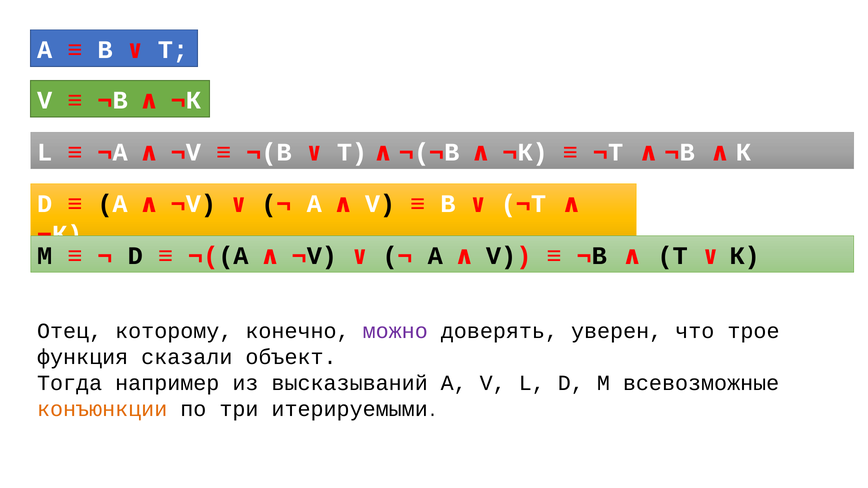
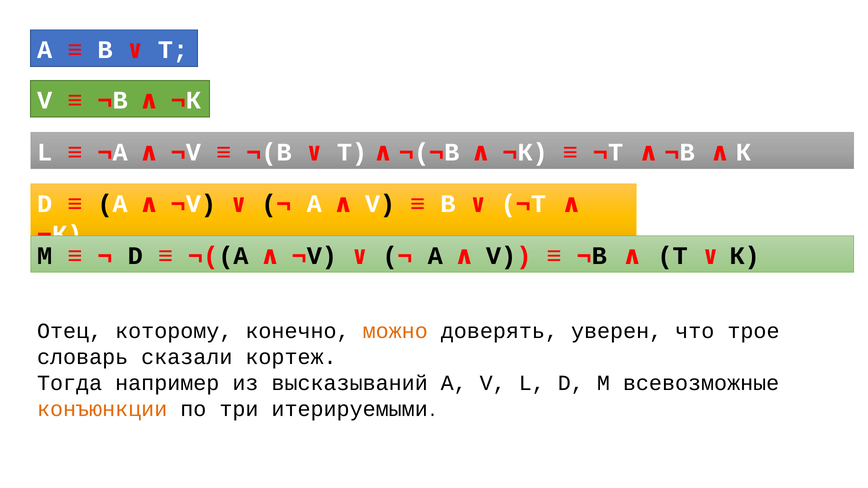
можно colour: purple -> orange (395, 331)
функция: функция -> словарь (83, 357)
объект: объект -> кортеж (291, 357)
